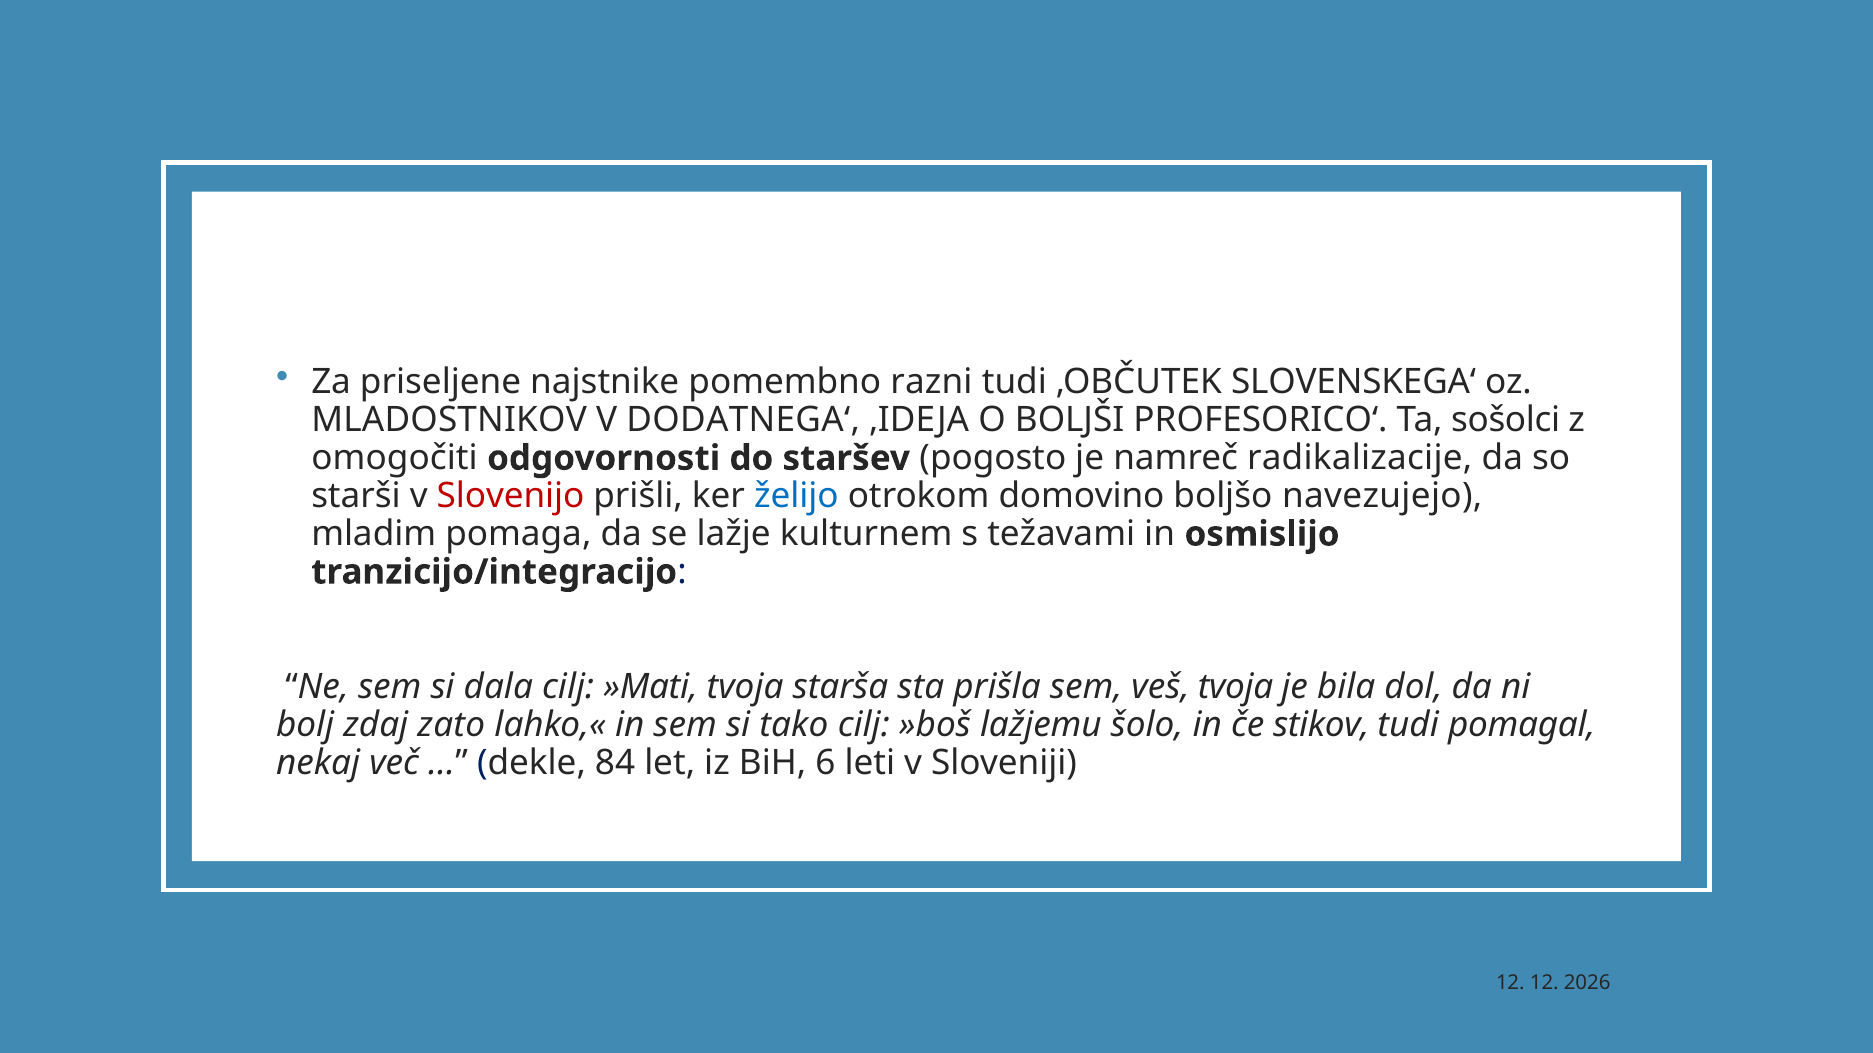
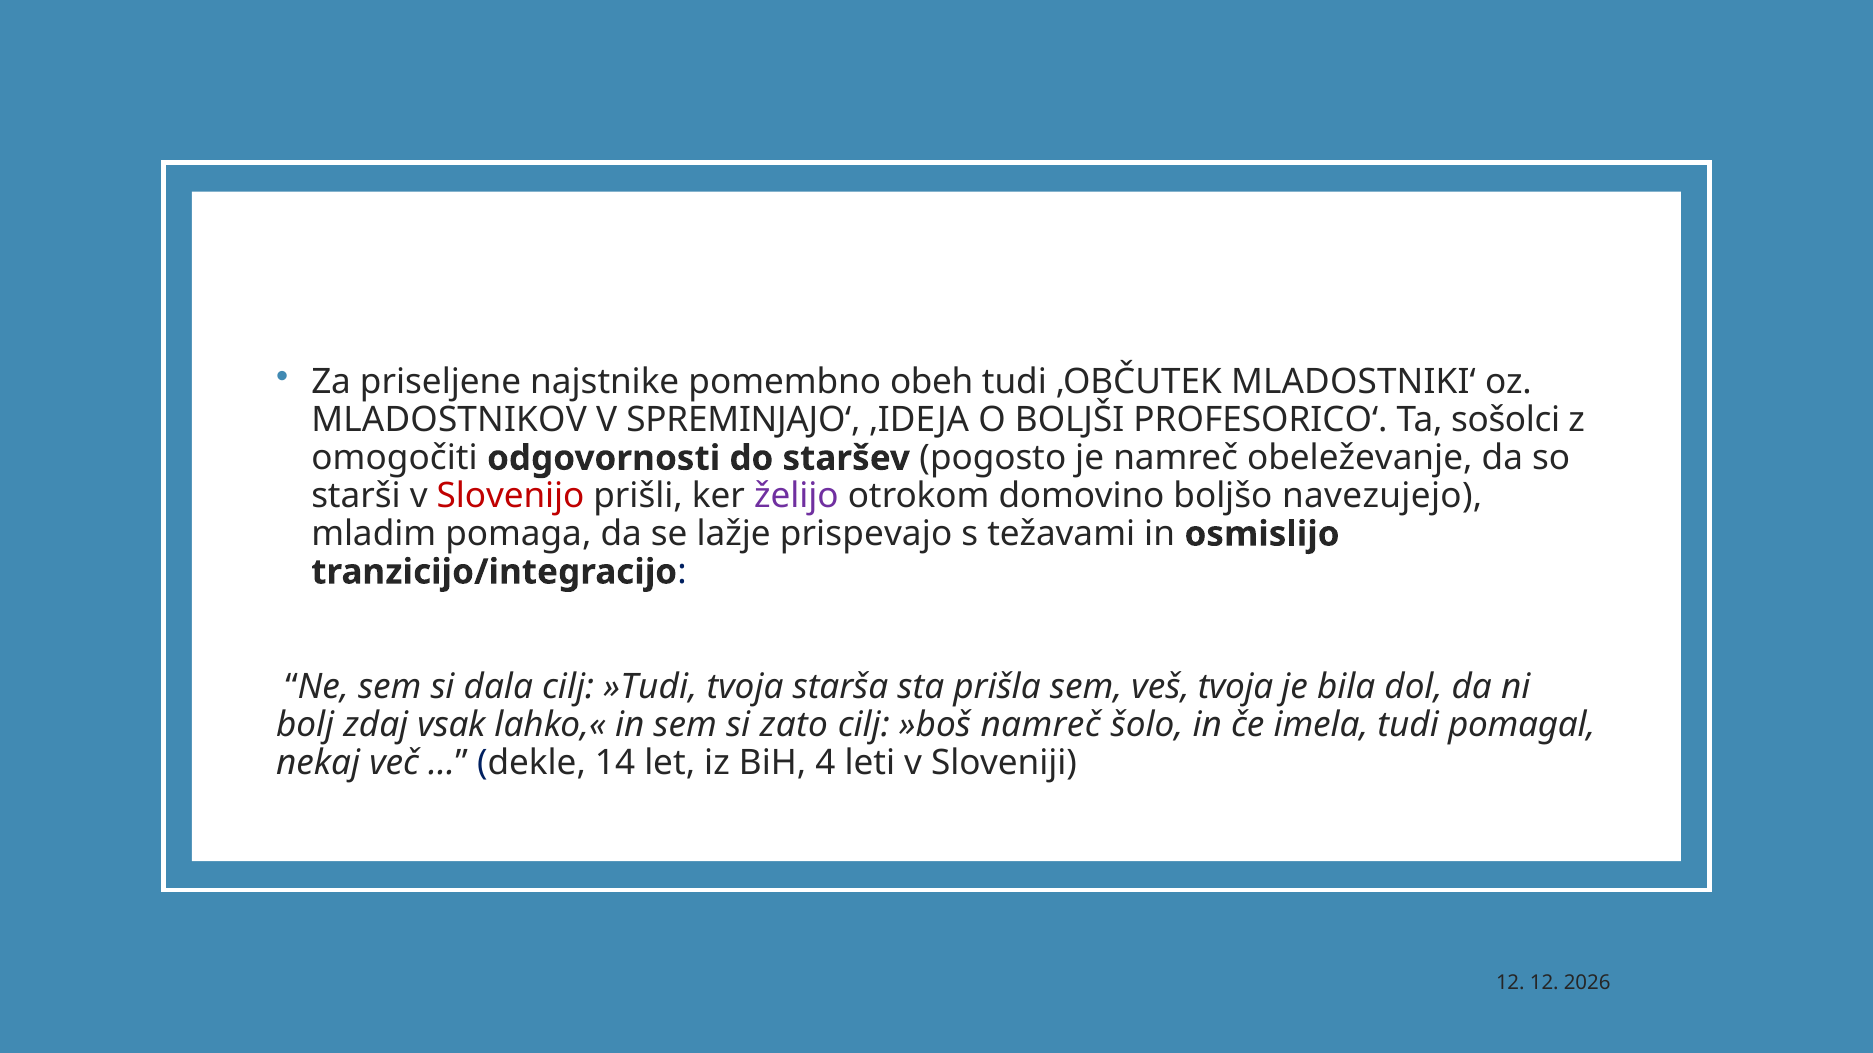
razni: razni -> obeh (932, 383)
SLOVENSKEGA‘: SLOVENSKEGA‘ -> MLADOSTNIKI‘ (1353, 383)
DODATNEGA‘: DODATNEGA‘ -> SPREMINJAJO‘ (743, 421)
radikalizacije: radikalizacije -> obeleževanje (1360, 458)
želijo colour: blue -> purple (796, 496)
kulturnem: kulturnem -> prispevajo (866, 534)
»Mati: »Mati -> »Tudi (650, 687)
zato: zato -> vsak (452, 725)
tako: tako -> zato (794, 725)
»boš lažjemu: lažjemu -> namreč (1041, 725)
stikov: stikov -> imela (1321, 725)
84: 84 -> 14 (615, 763)
6: 6 -> 4 (825, 763)
